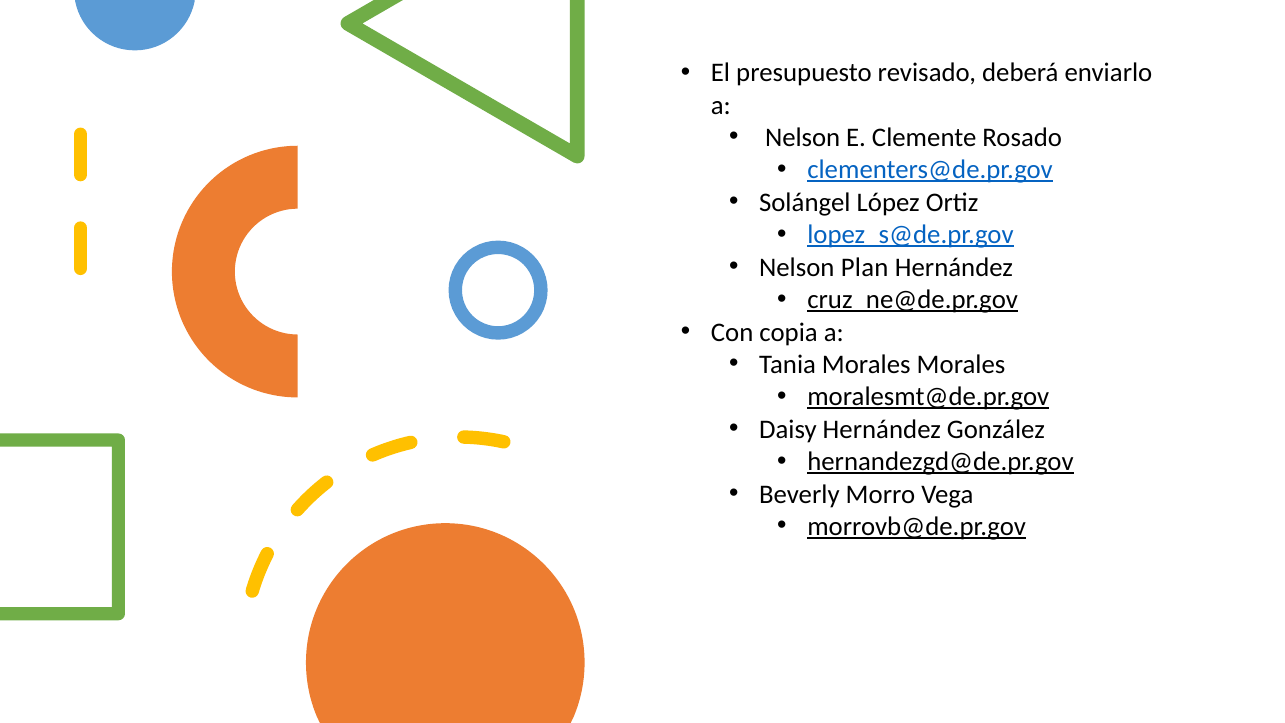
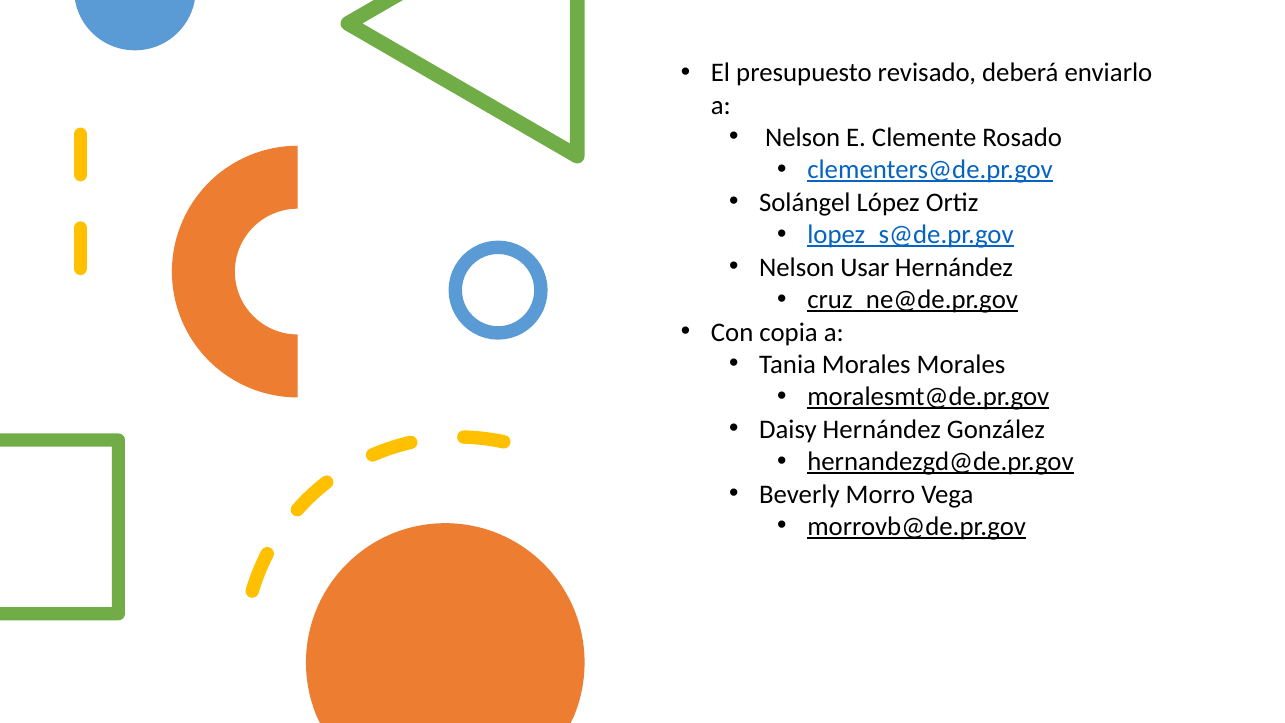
Plan: Plan -> Usar (865, 267)
